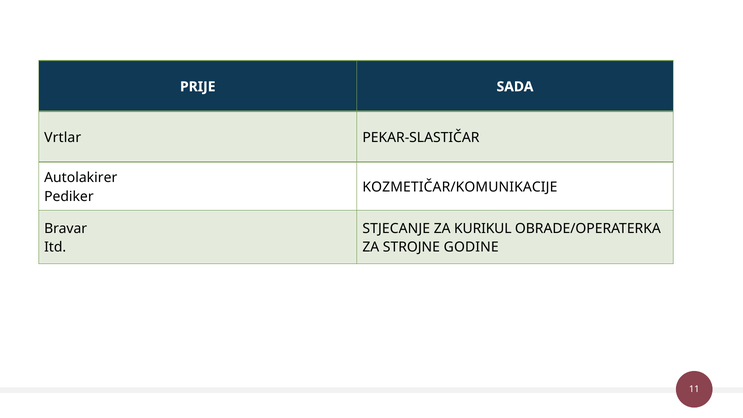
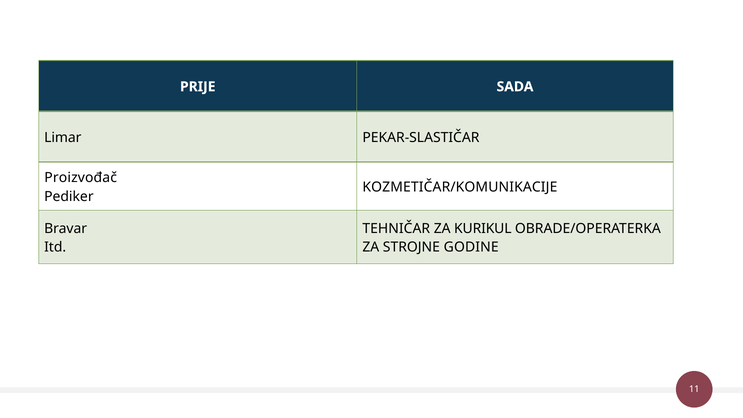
Vrtlar: Vrtlar -> Limar (63, 137)
Autolakirer: Autolakirer -> Proizvođač (81, 177)
STJECANJE: STJECANJE -> TEHNIČAR (396, 228)
